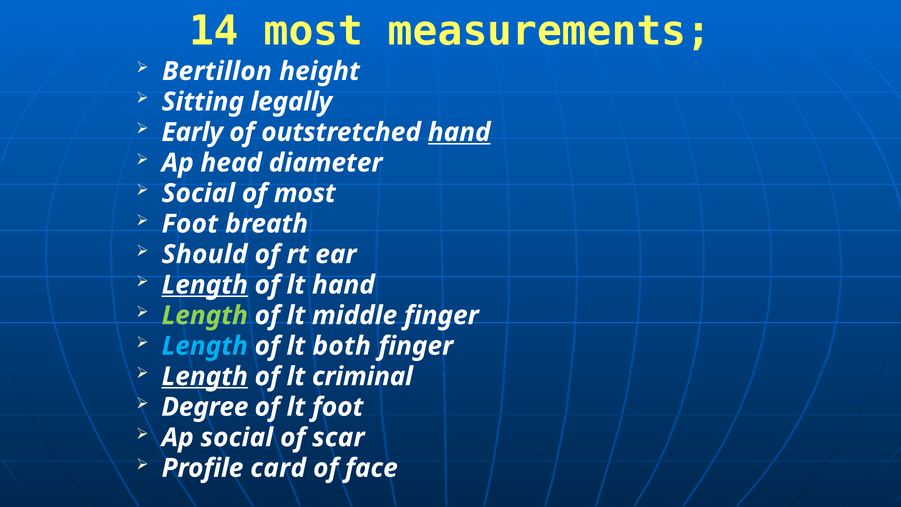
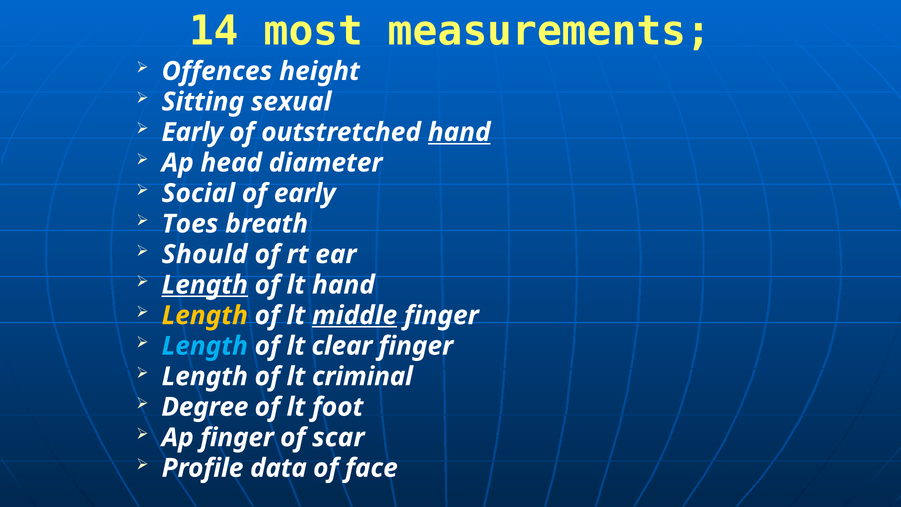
Bertillon: Bertillon -> Offences (217, 71)
legally: legally -> sexual (291, 102)
of most: most -> early (305, 193)
Foot: Foot -> Toes (190, 224)
Length colour: light green -> yellow (205, 315)
middle underline: none -> present (355, 315)
both: both -> clear (342, 346)
Length underline: present -> none (205, 376)
Ap social: social -> finger (237, 437)
card: card -> data (278, 468)
